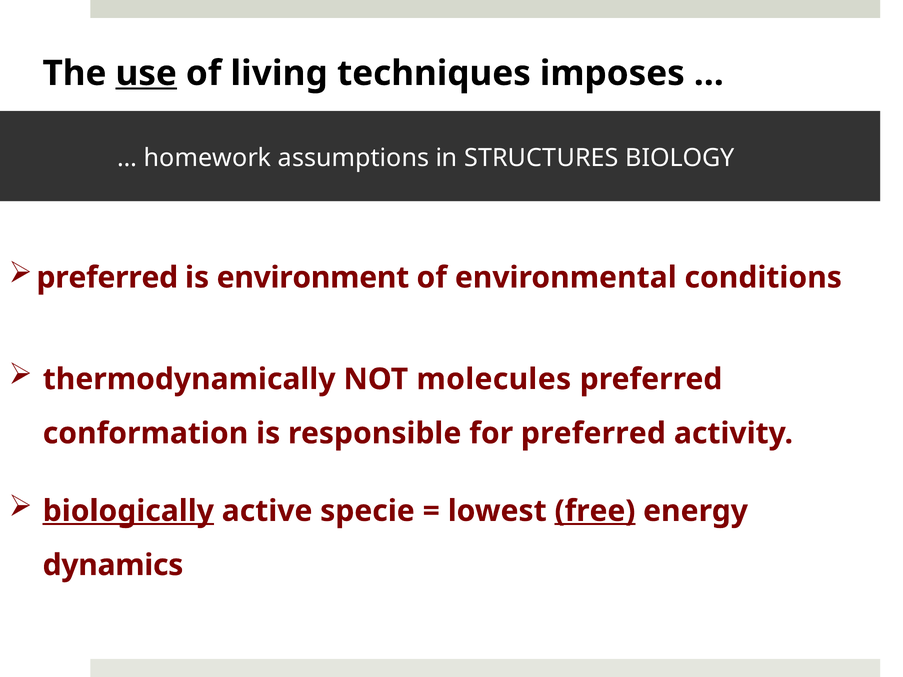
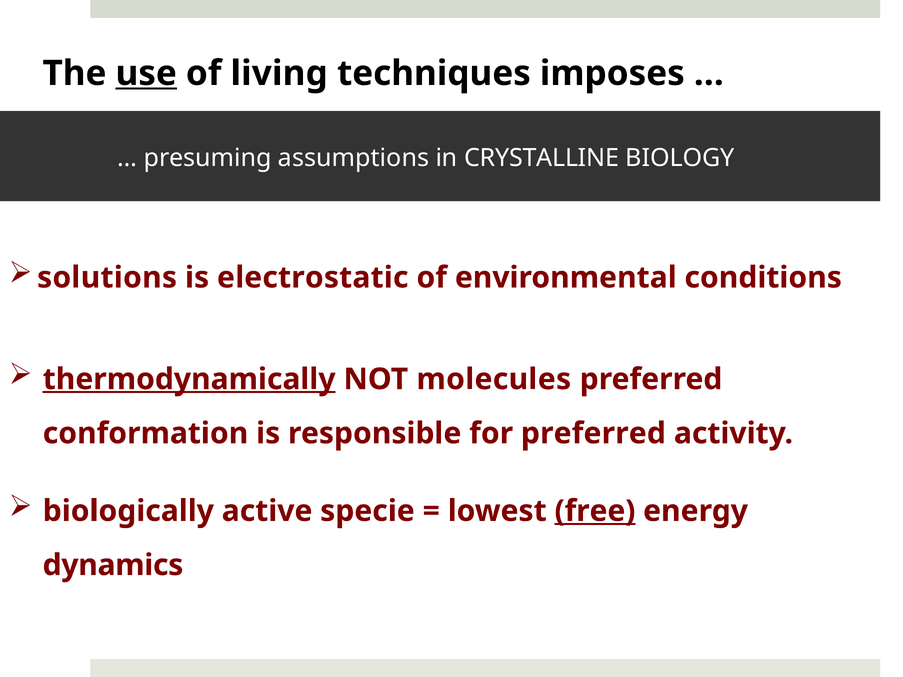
homework: homework -> presuming (208, 158)
STRUCTURES: STRUCTURES -> CRYSTALLINE (542, 158)
preferred: preferred -> solutions (107, 278)
environment: environment -> electrostatic (313, 278)
thermodynamically underline: none -> present (189, 379)
biologically underline: present -> none (128, 511)
